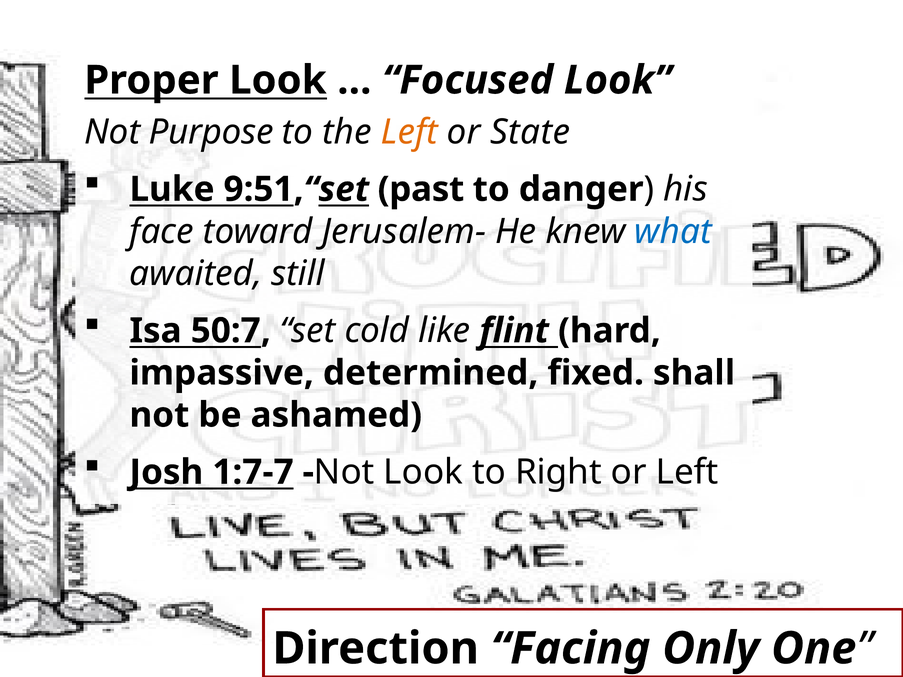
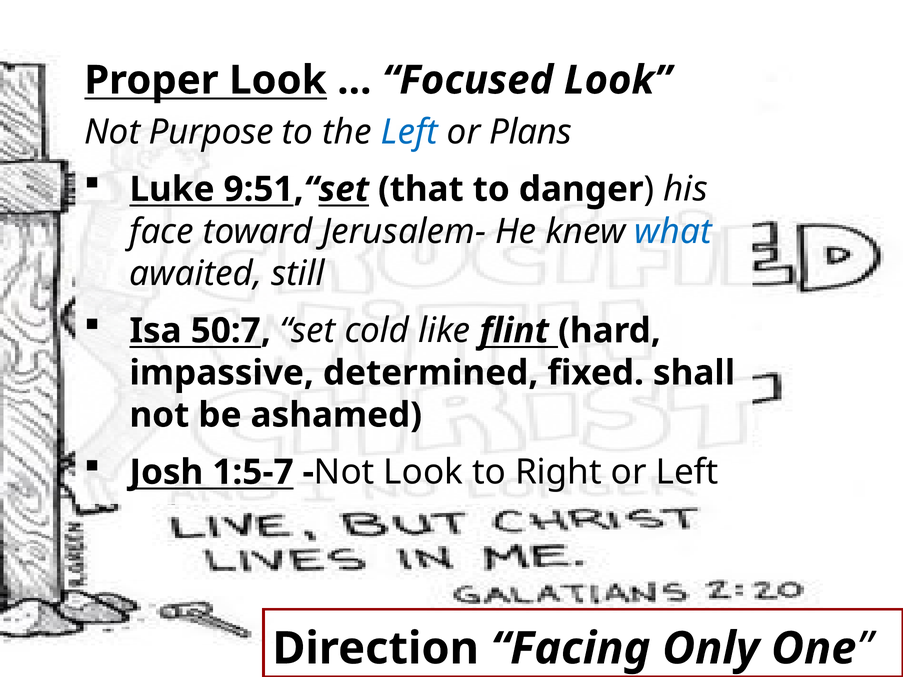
Left colour: orange -> blue (409, 132)
State: State -> Plans (531, 132)
past: past -> that (421, 189)
1:7-7: 1:7-7 -> 1:5-7 (253, 472)
